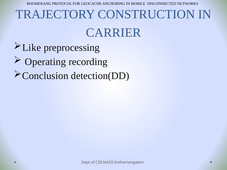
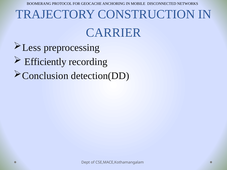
Like: Like -> Less (32, 48)
Operating: Operating -> Efficiently (45, 62)
